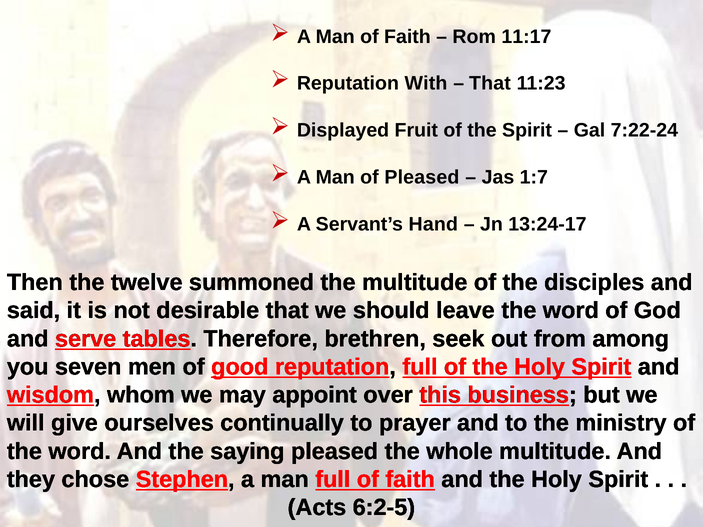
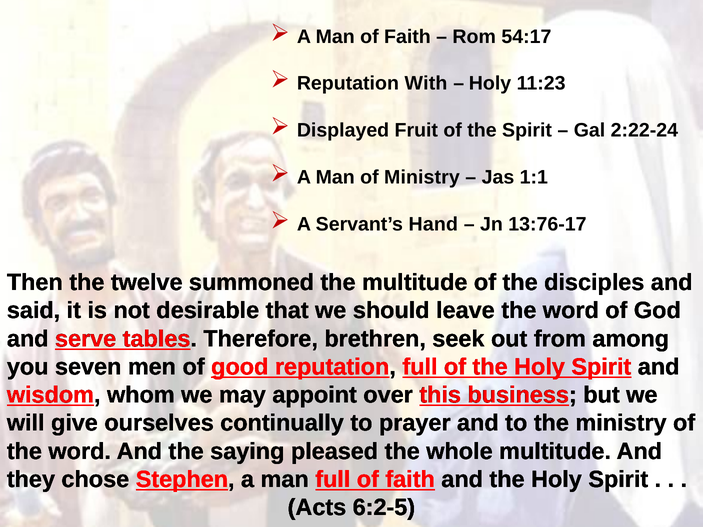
11:17: 11:17 -> 54:17 (526, 37)
That: That -> Holy (490, 84)
7:22-24: 7:22-24 -> 2:22-24 (644, 130)
of Pleased: Pleased -> Ministry (422, 177)
1:7: 1:7 -> 1:1 (534, 177)
13:24-17: 13:24-17 -> 13:76-17 (547, 224)
